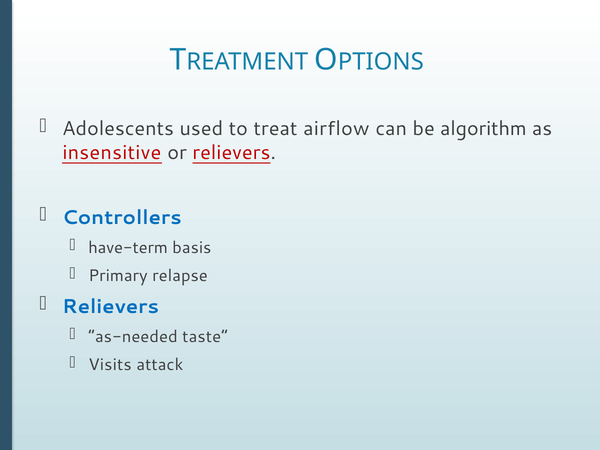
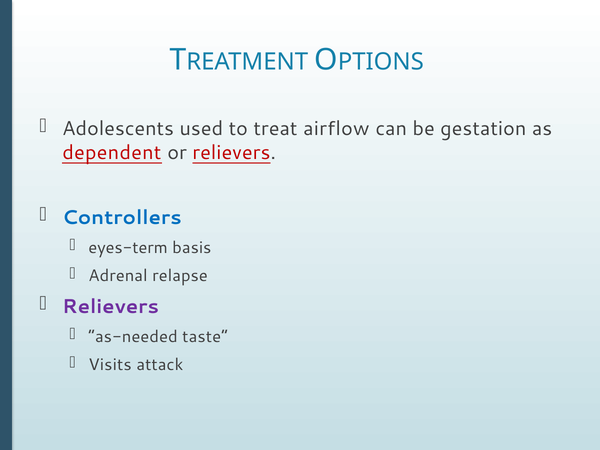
algorithm: algorithm -> gestation (483, 129)
insensitive: insensitive -> dependent (112, 153)
have-term: have-term -> eyes-term (128, 248)
Primary: Primary -> Adrenal (118, 276)
Relievers colour: blue -> purple (110, 306)
